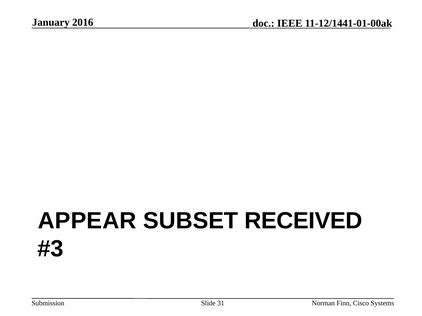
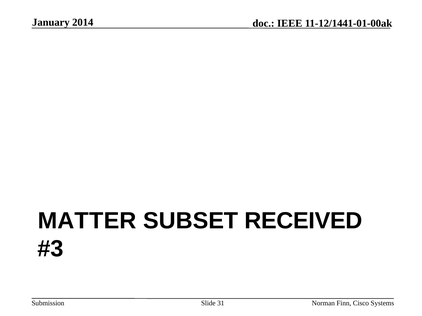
2016: 2016 -> 2014 (83, 22)
APPEAR: APPEAR -> MATTER (87, 221)
